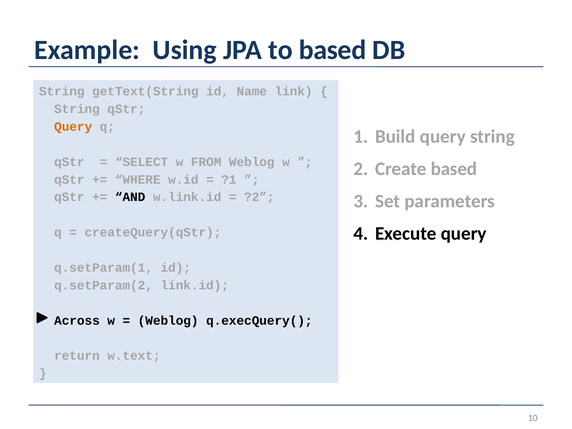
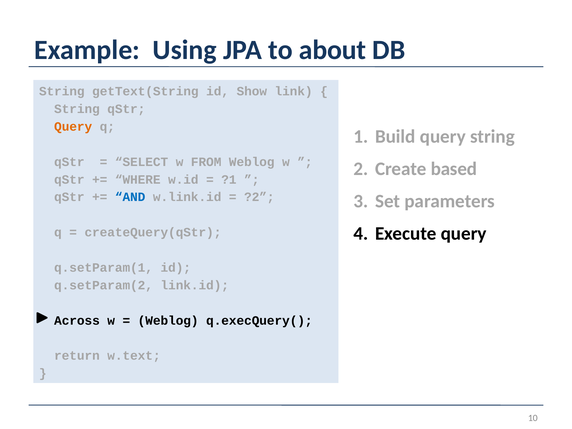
to based: based -> about (333, 50)
Name: Name -> Show (252, 91)
AND colour: black -> blue (130, 197)
